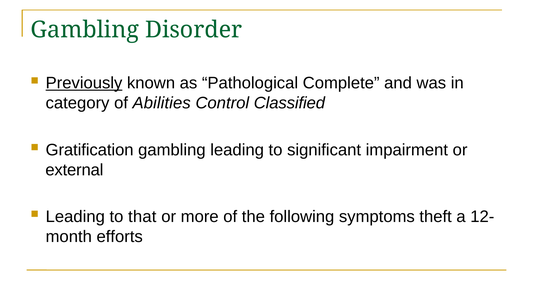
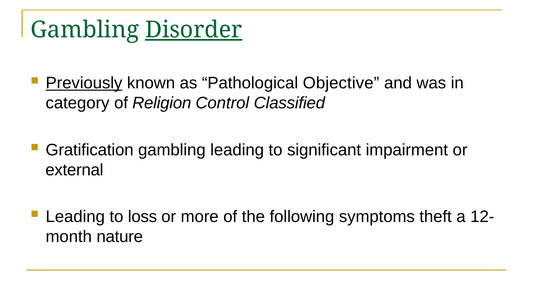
Disorder underline: none -> present (194, 30)
Complete: Complete -> Objective (341, 83)
Abilities: Abilities -> Religion (162, 103)
that: that -> loss (142, 216)
efforts: efforts -> nature (120, 236)
